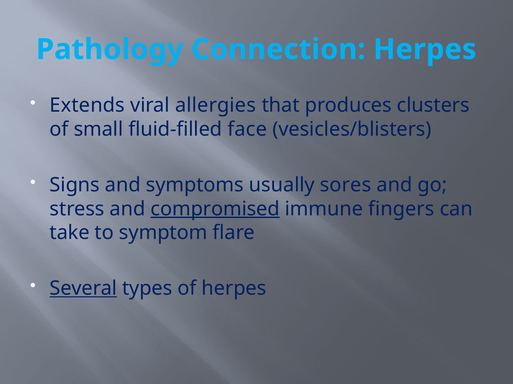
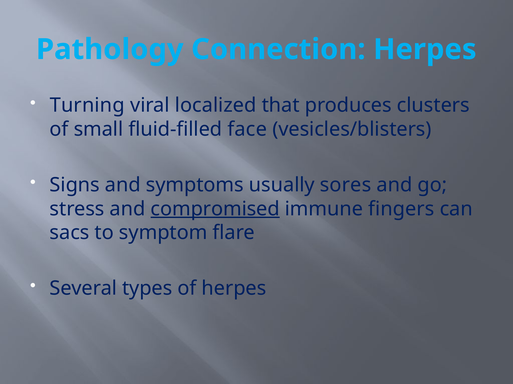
Extends: Extends -> Turning (87, 106)
allergies: allergies -> localized (216, 106)
take: take -> sacs (70, 233)
Several underline: present -> none (83, 289)
